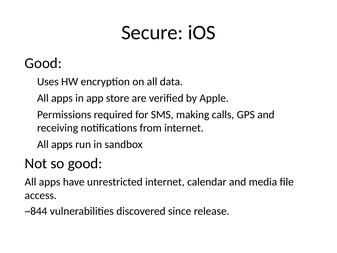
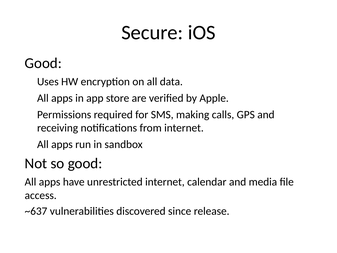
~844: ~844 -> ~637 (36, 211)
